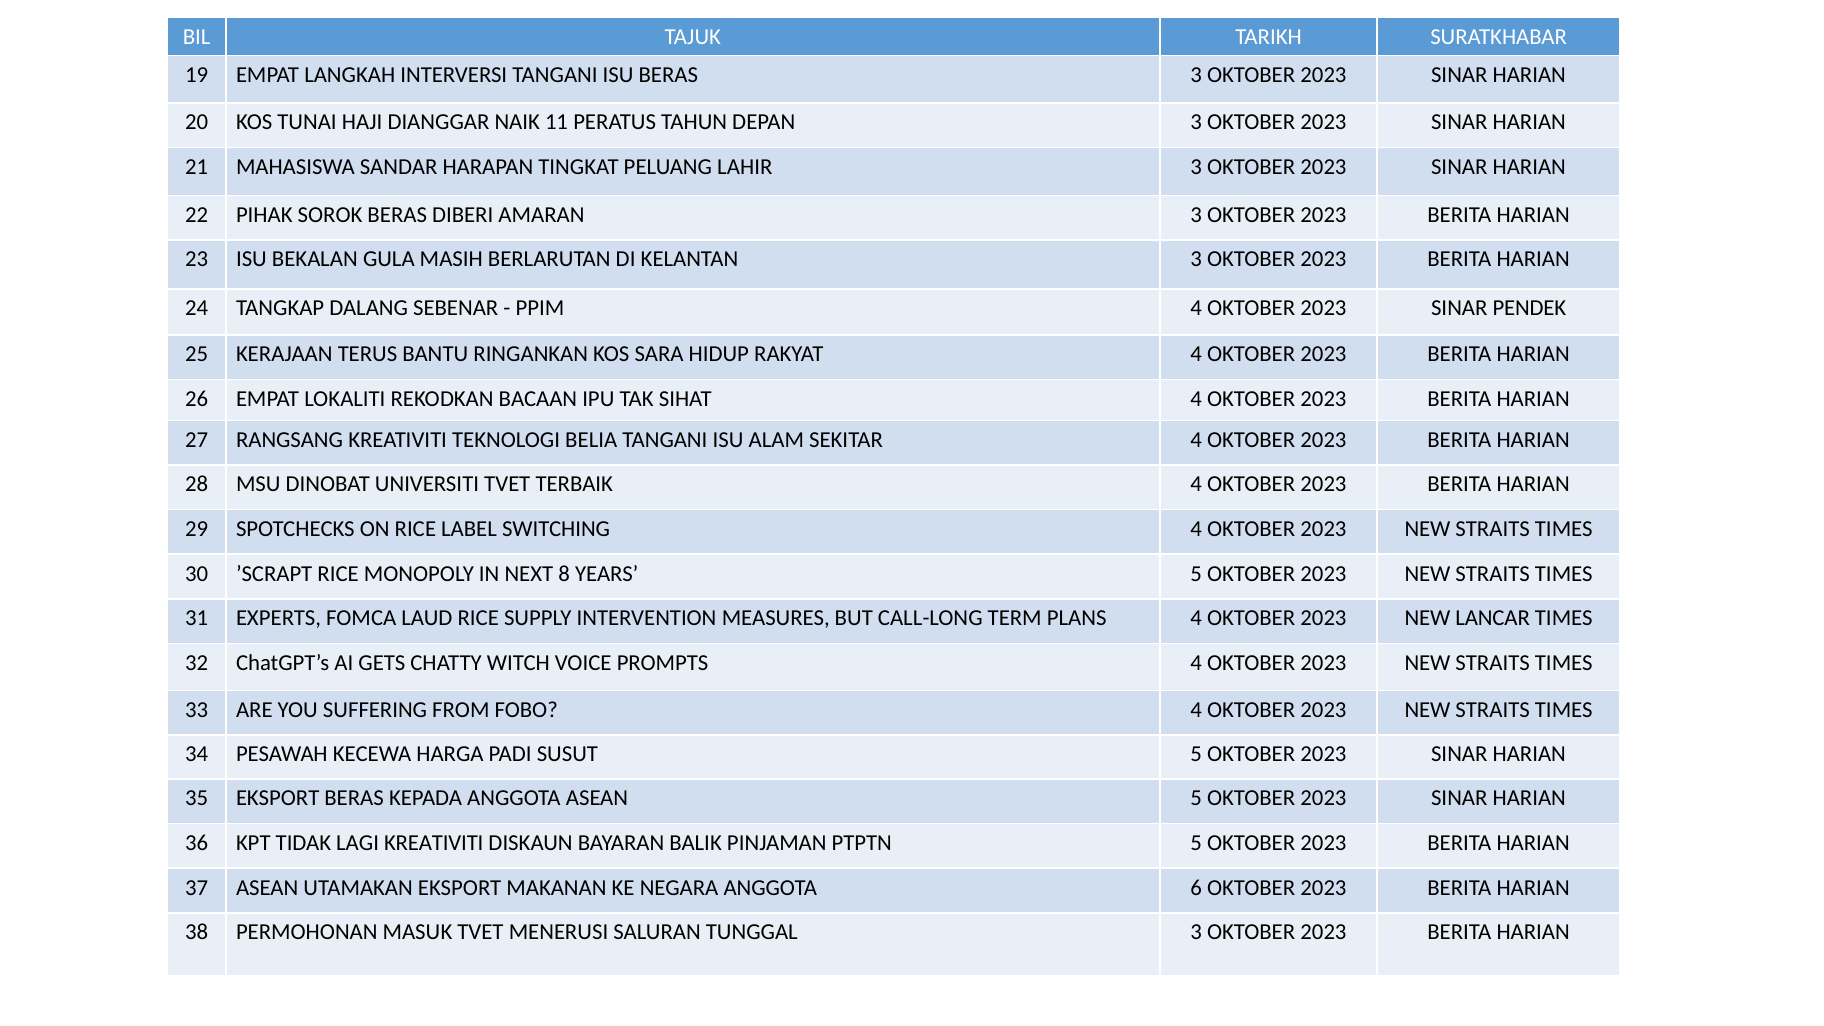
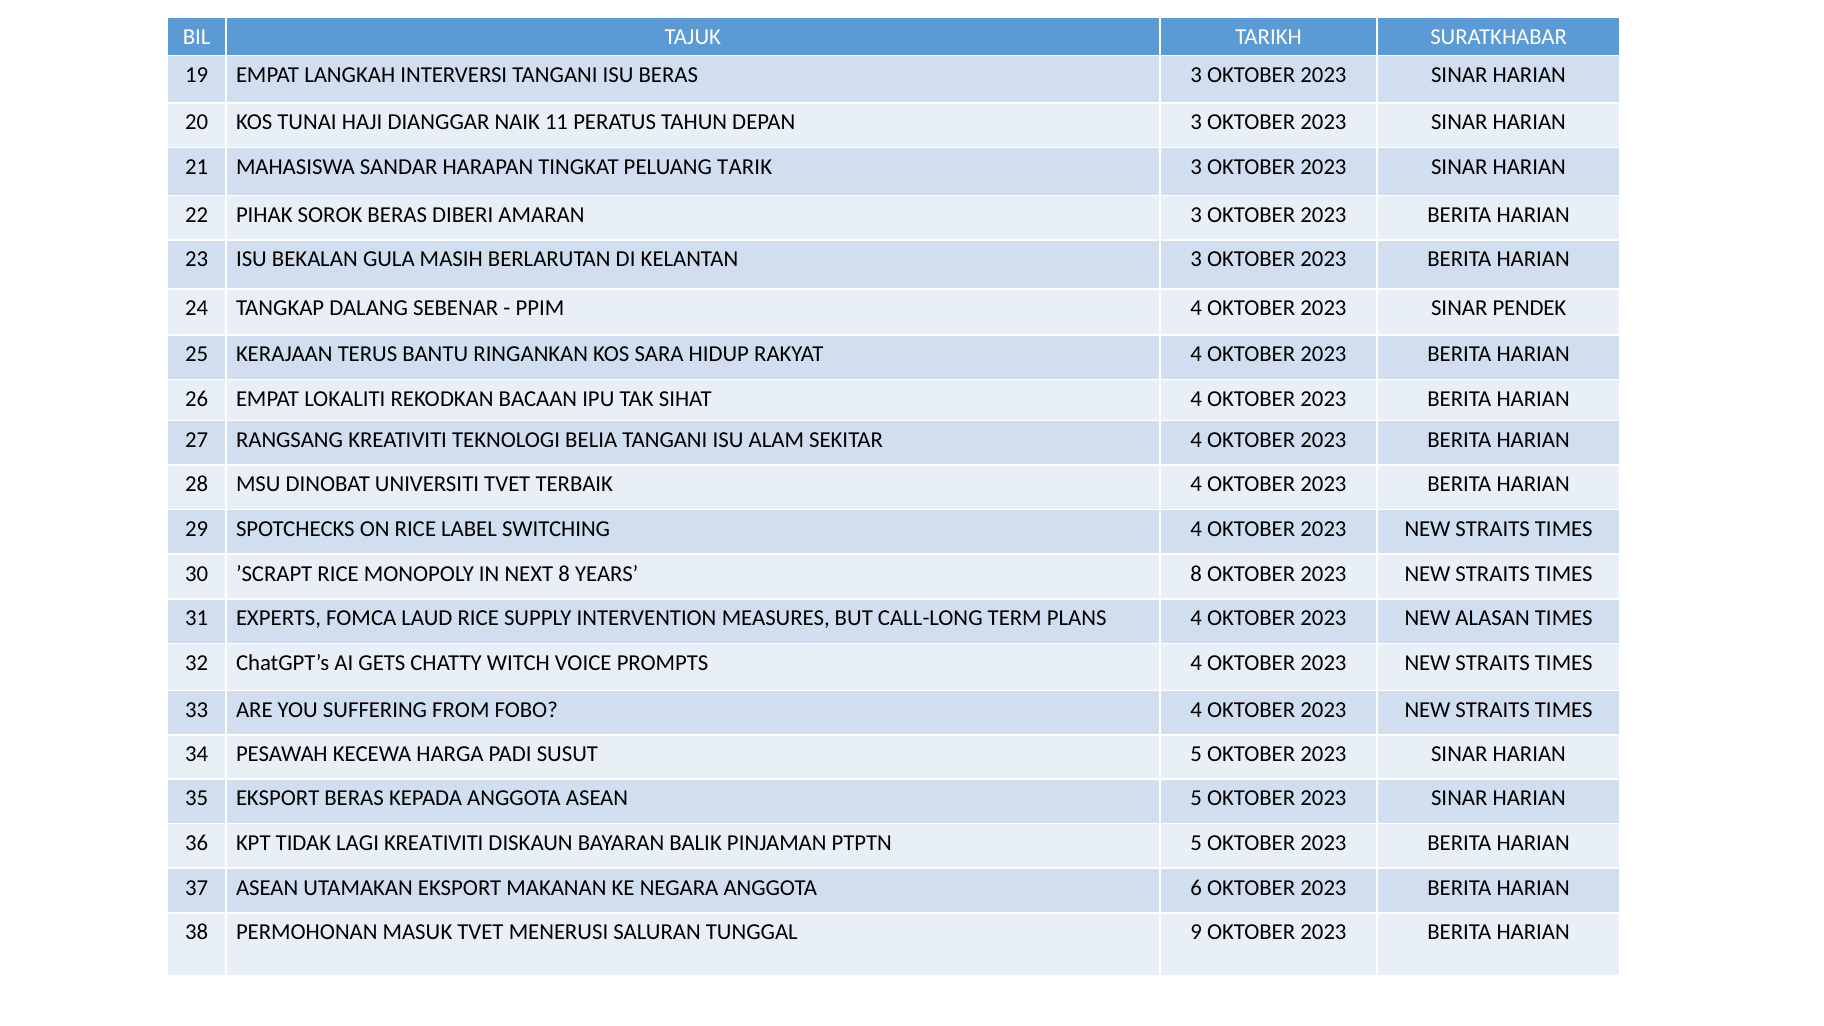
LAHIR: LAHIR -> TARIK (745, 167)
YEARS 5: 5 -> 8 (1196, 573)
LANCAR: LANCAR -> ALASAN (1493, 618)
TUNGGAL 3: 3 -> 9 (1196, 932)
